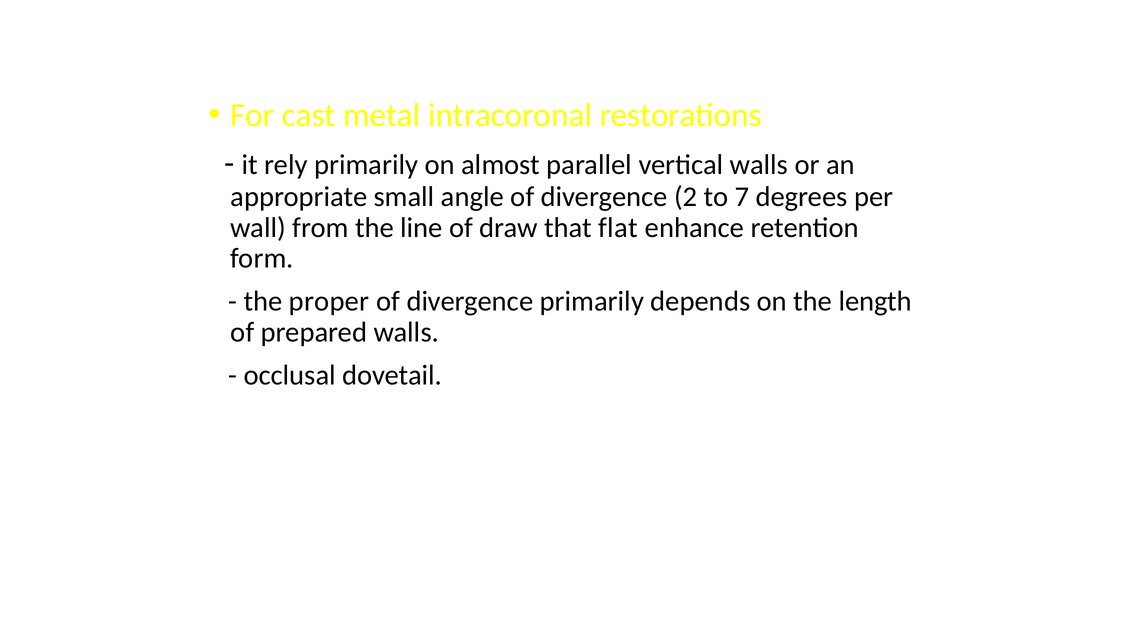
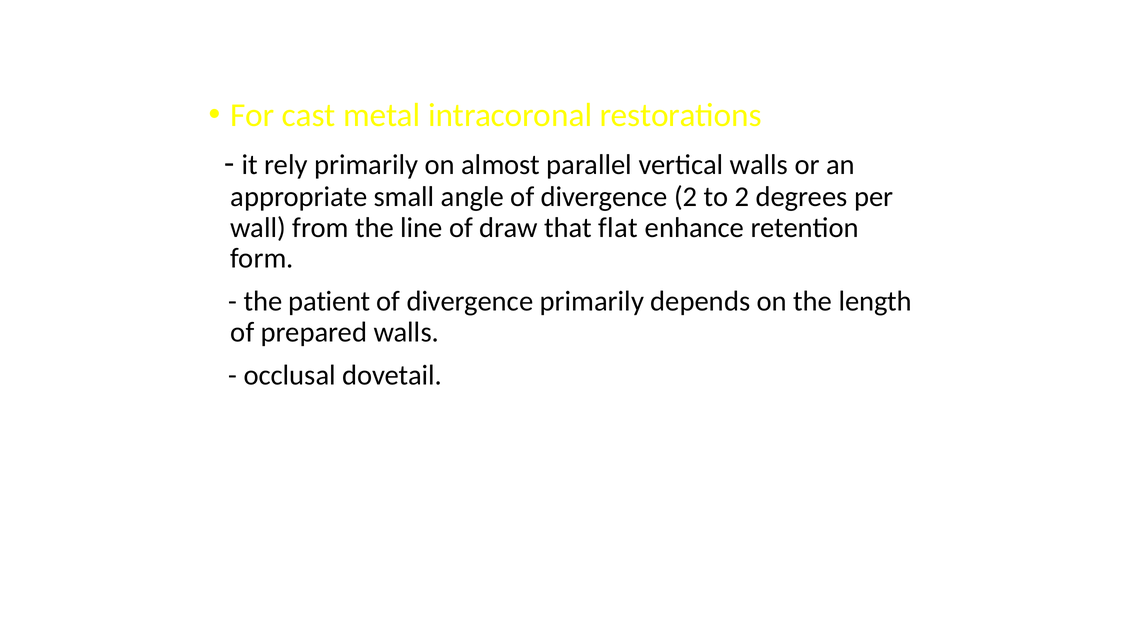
to 7: 7 -> 2 (742, 197)
proper: proper -> patient (329, 301)
